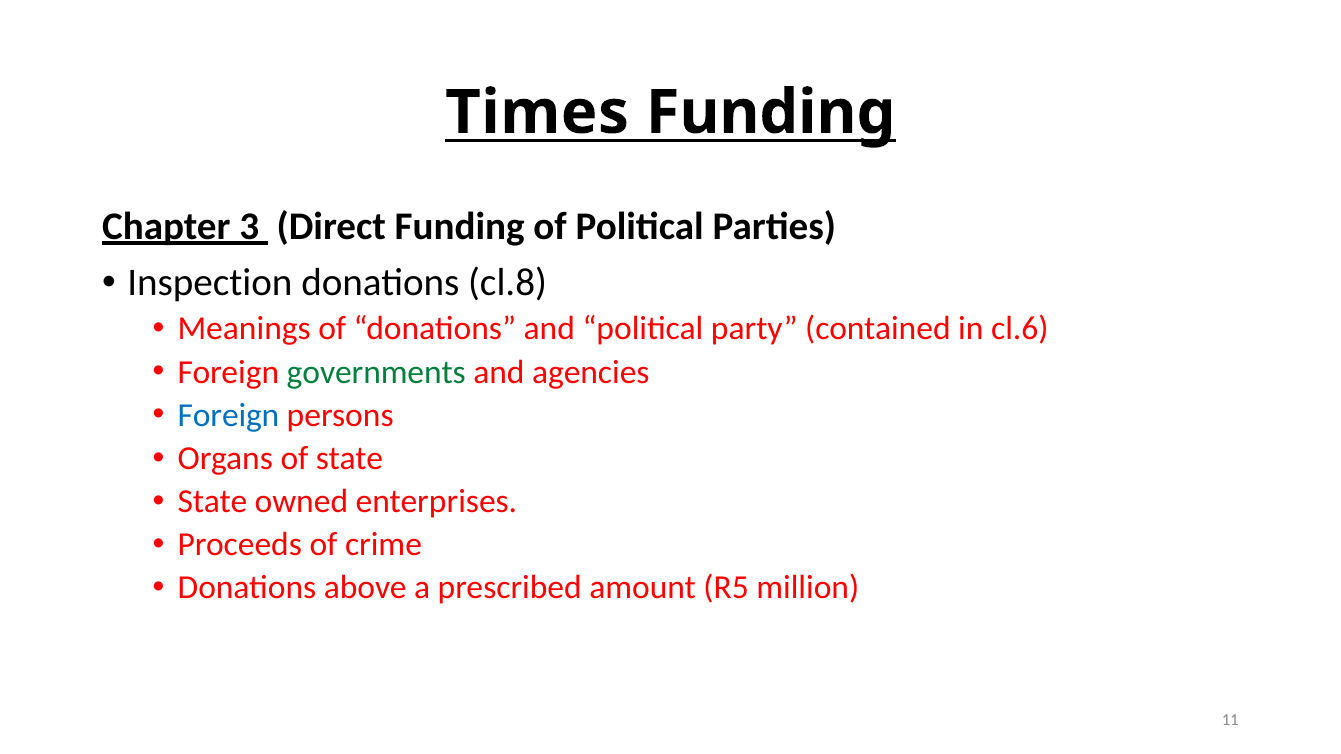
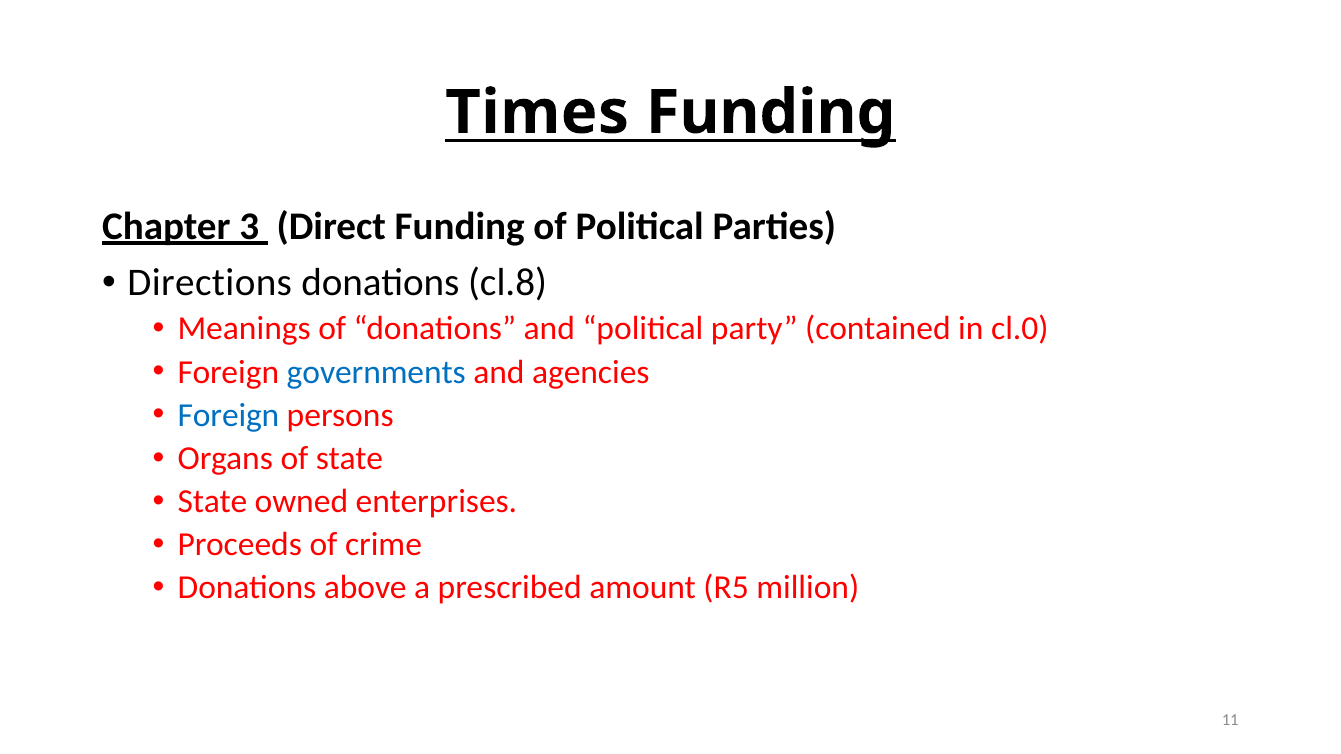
Inspection: Inspection -> Directions (210, 283)
cl.6: cl.6 -> cl.0 (1020, 329)
governments colour: green -> blue (376, 372)
